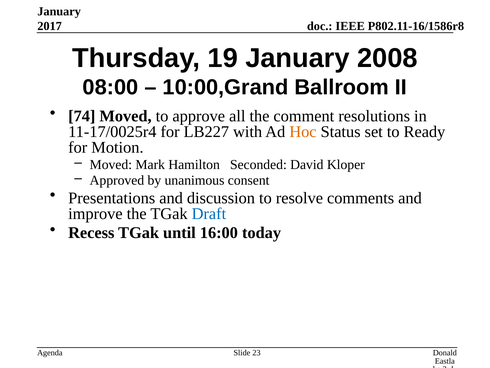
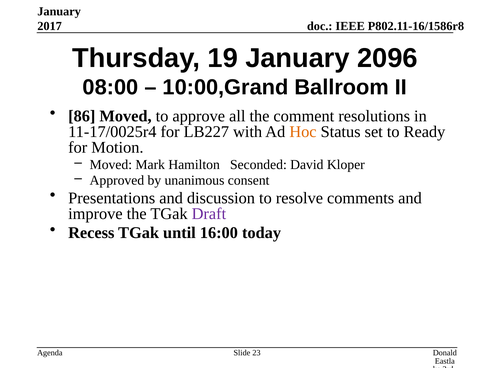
2008: 2008 -> 2096 (387, 58)
74: 74 -> 86 (82, 116)
Draft colour: blue -> purple (209, 213)
